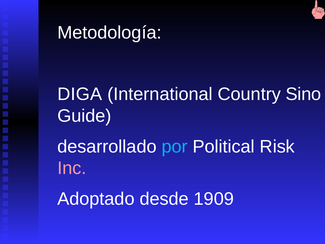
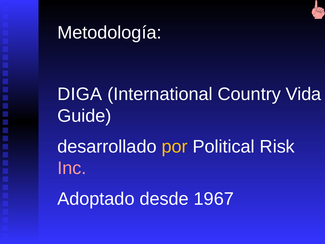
Sino: Sino -> Vida (303, 94)
por colour: light blue -> yellow (175, 146)
1909: 1909 -> 1967 (214, 199)
